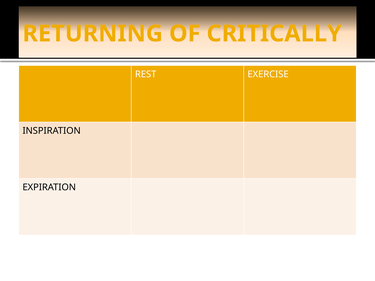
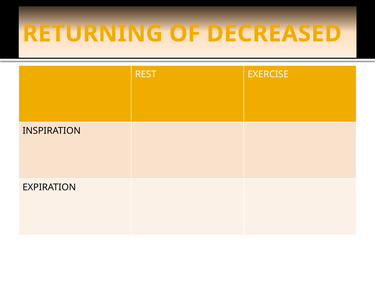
CRITICALLY: CRITICALLY -> DECREASED (274, 34)
